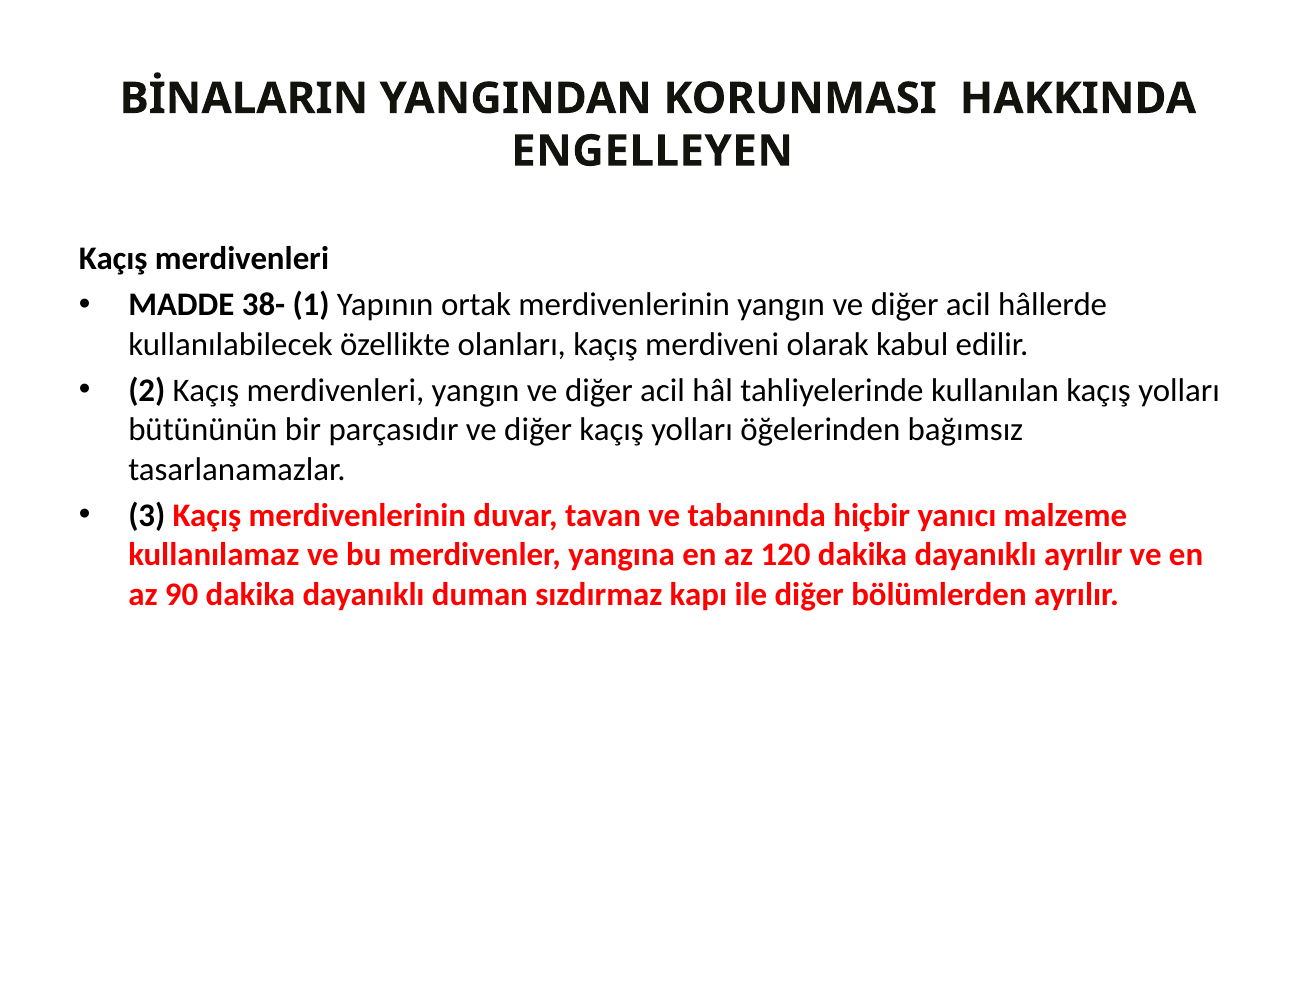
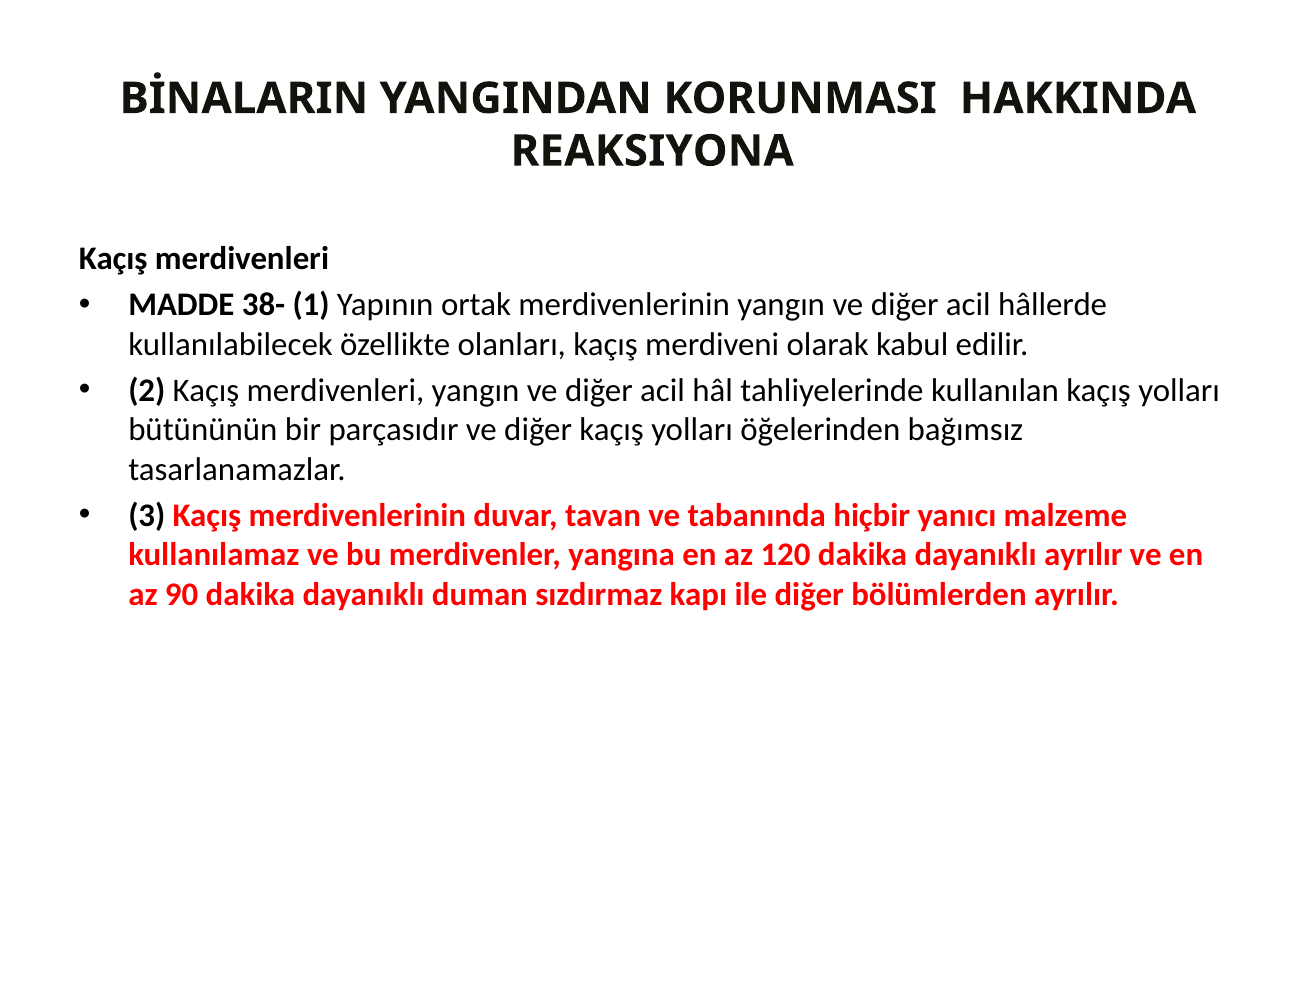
ENGELLEYEN: ENGELLEYEN -> REAKSIYONA (652, 151)
